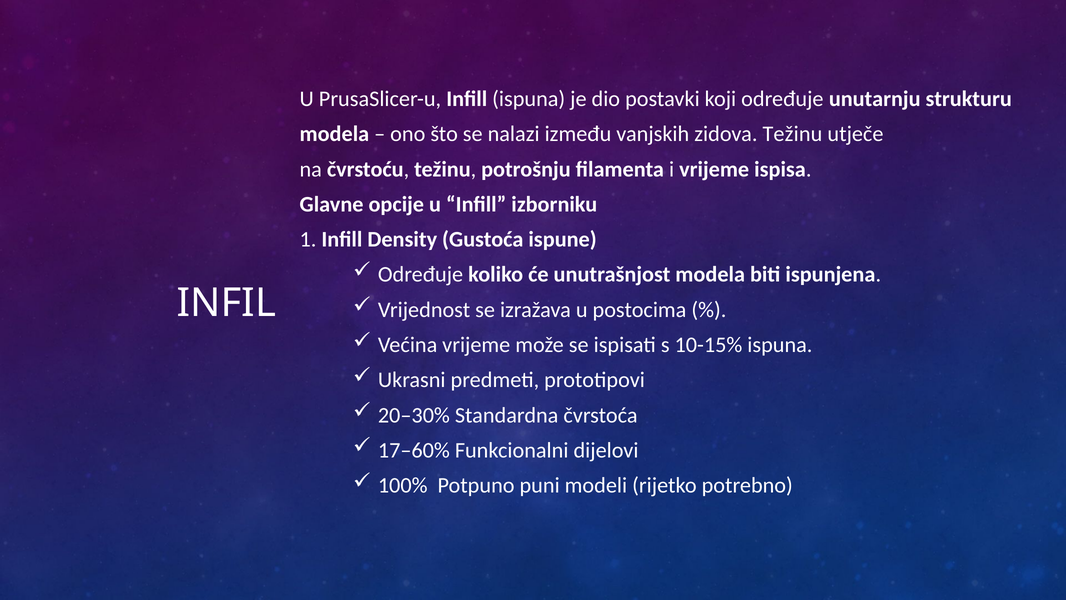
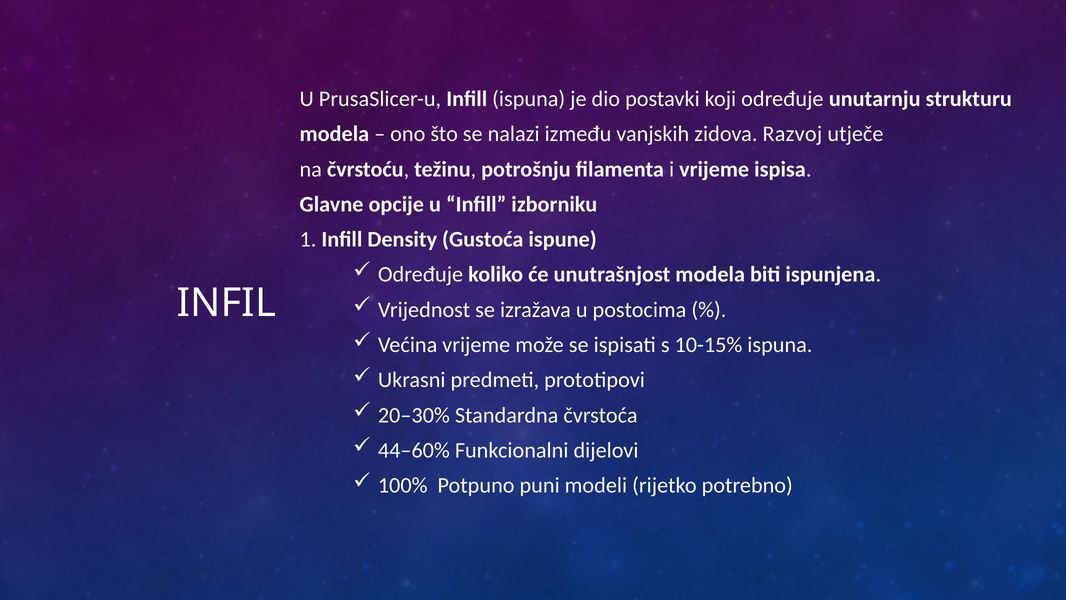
zidova Težinu: Težinu -> Razvoj (792, 134)
17–60%: 17–60% -> 44–60% (414, 450)
